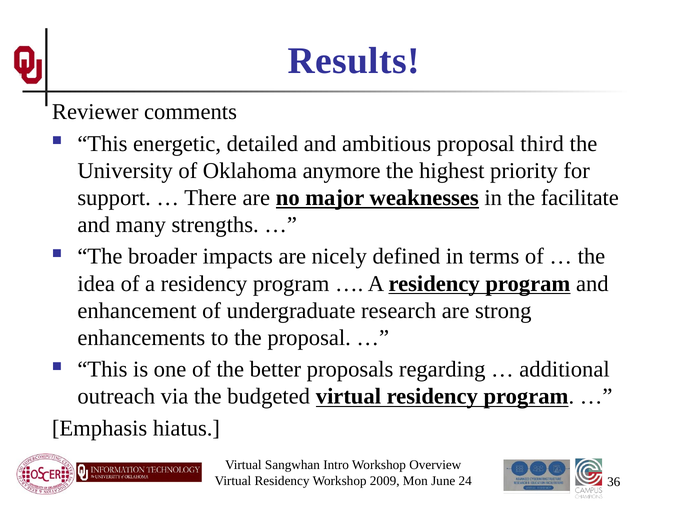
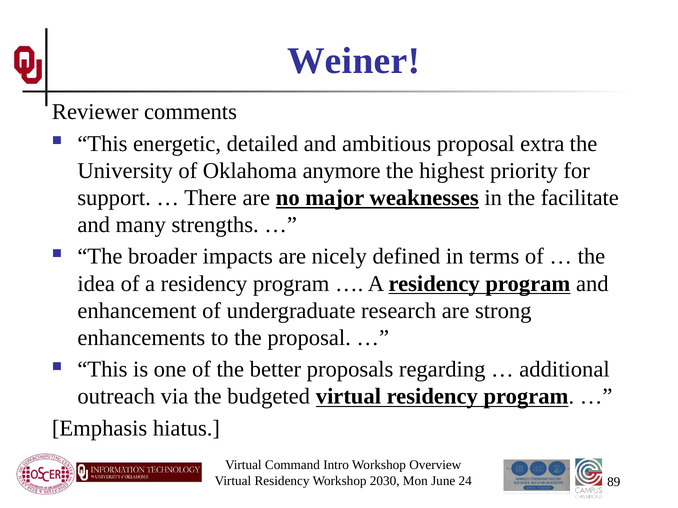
Results: Results -> Weiner (354, 61)
third: third -> extra (542, 144)
Sangwhan: Sangwhan -> Command (292, 465)
2009: 2009 -> 2030 (385, 481)
36: 36 -> 89 (614, 483)
